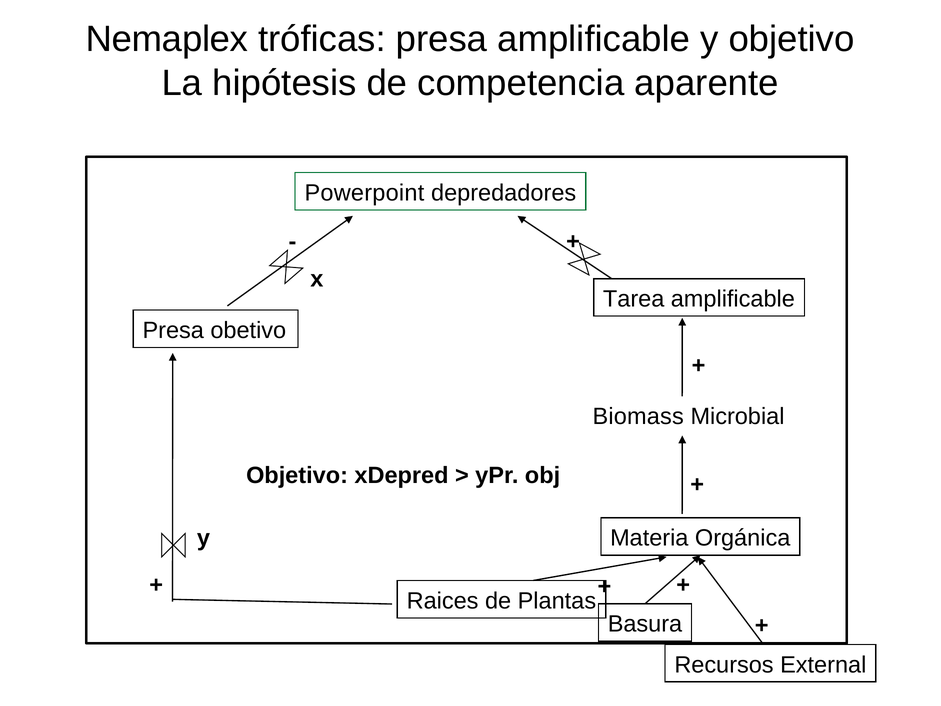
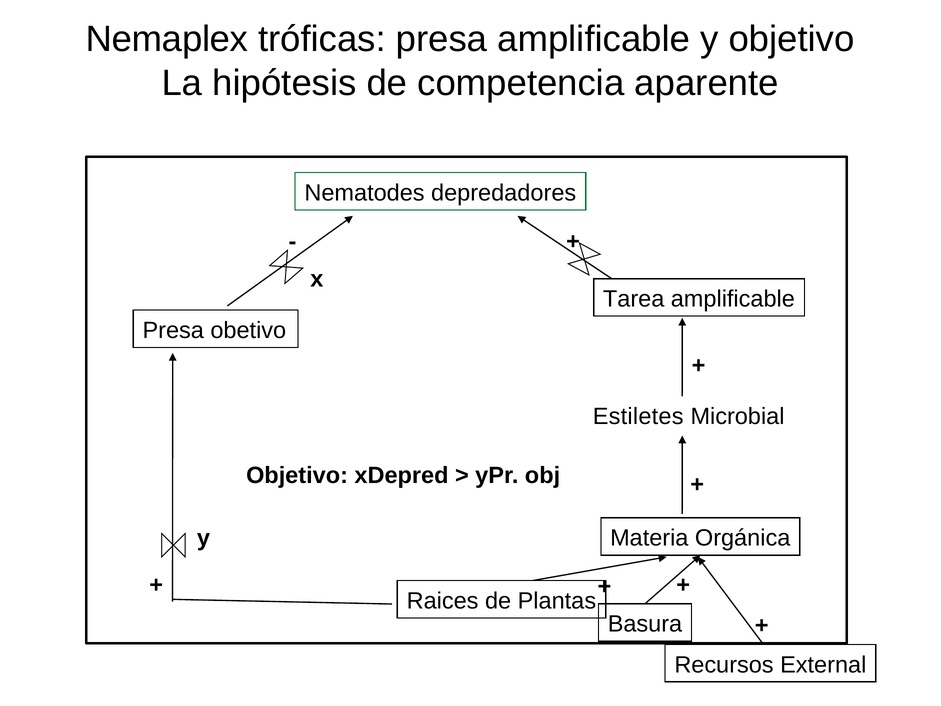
Powerpoint: Powerpoint -> Nematodes (365, 193)
Biomass: Biomass -> Estiletes (638, 417)
